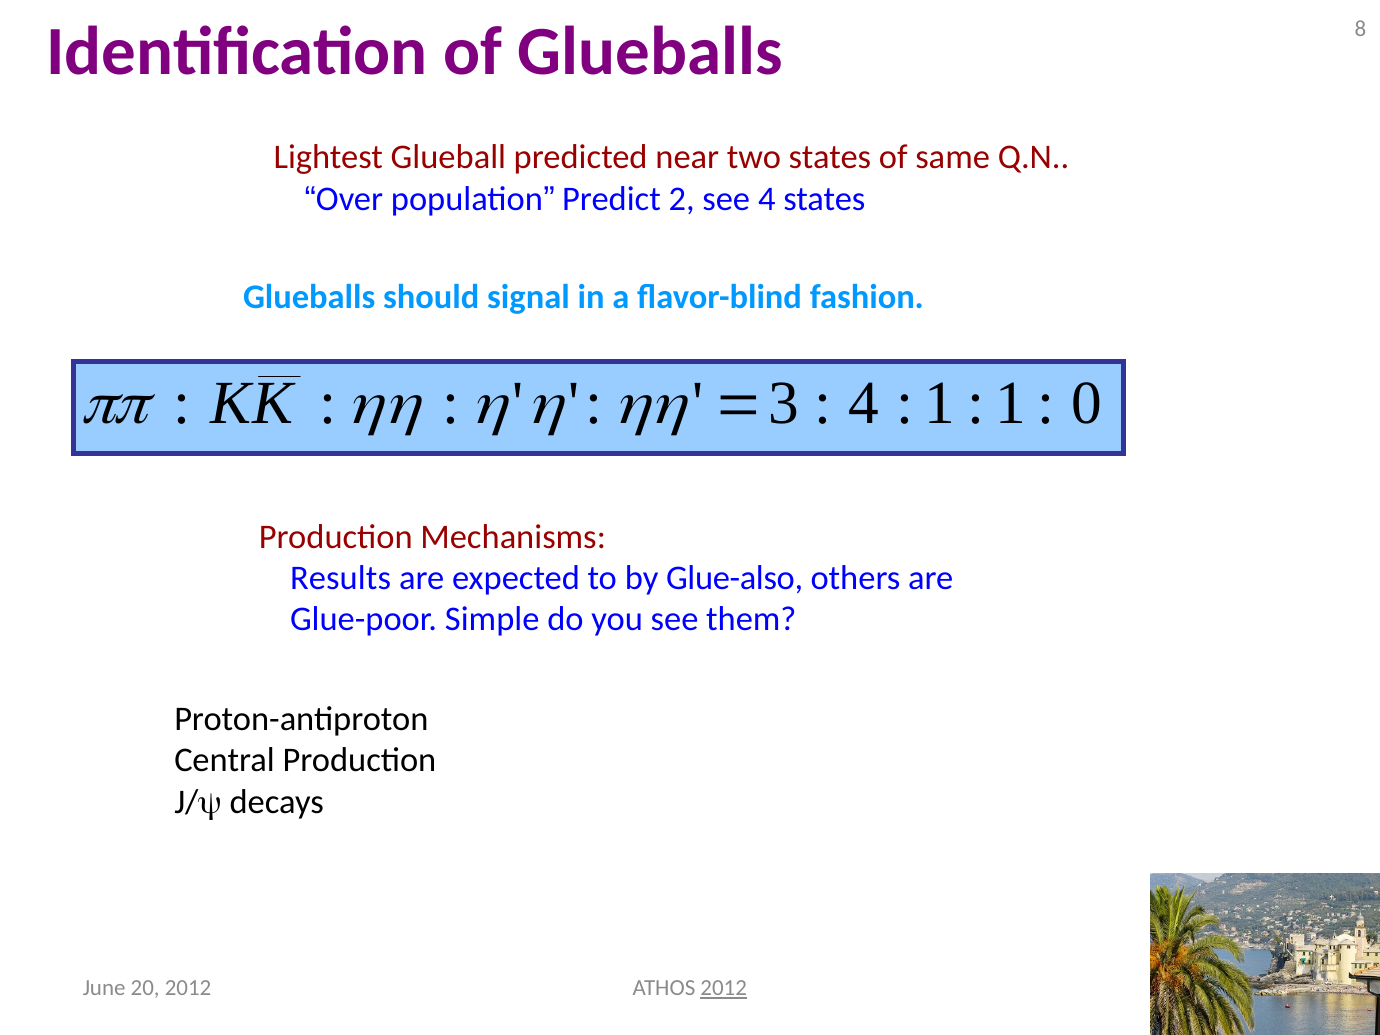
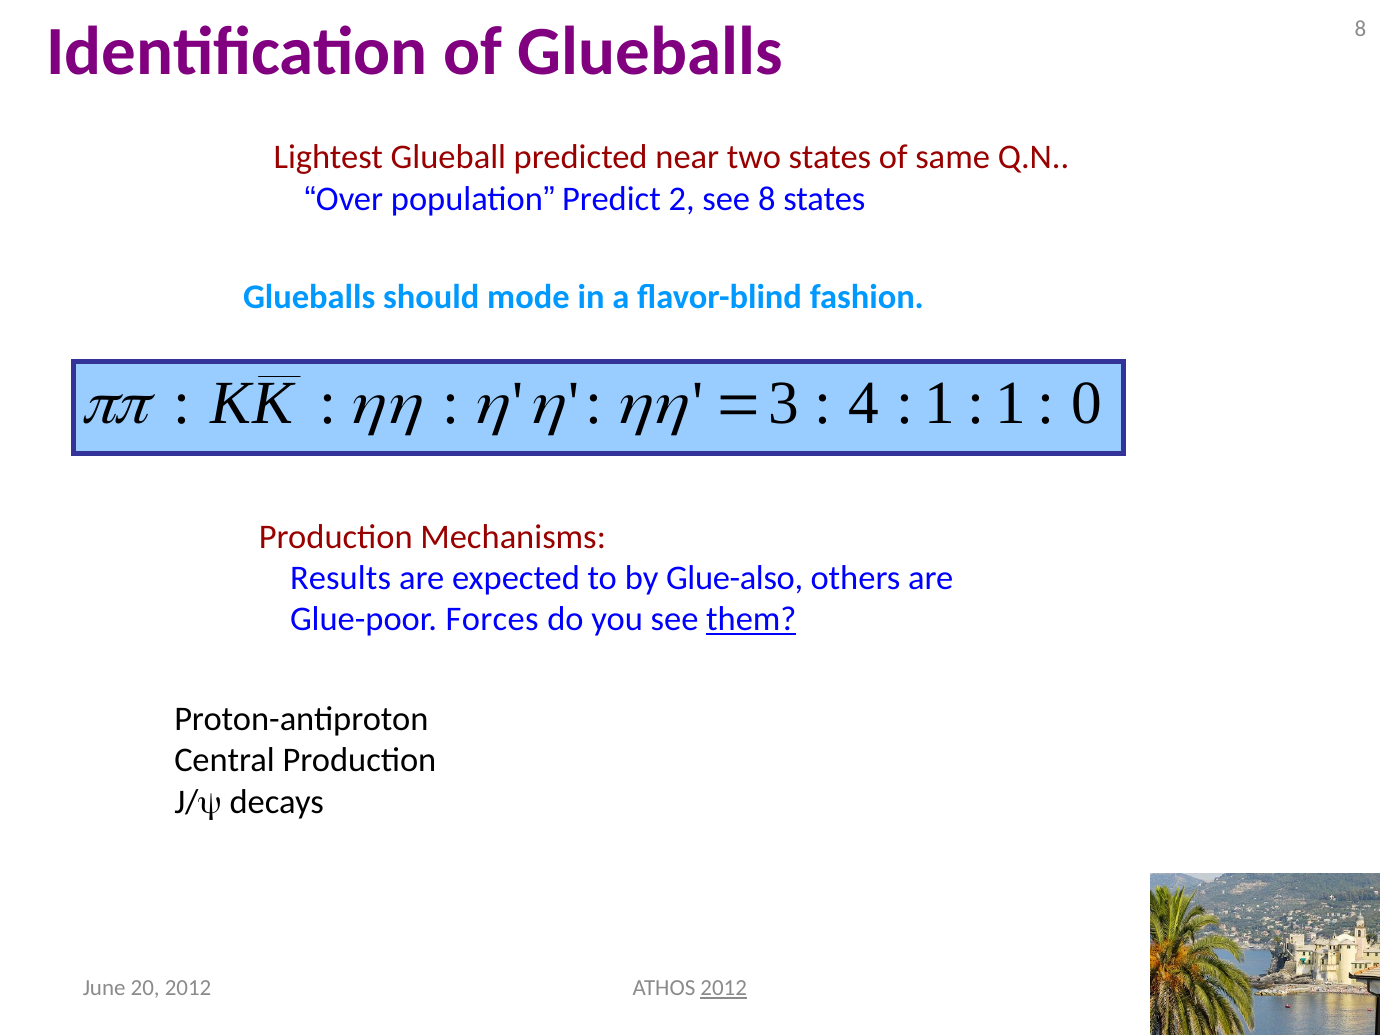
see 4: 4 -> 8 (767, 199)
signal: signal -> mode (529, 297)
Simple: Simple -> Forces (492, 620)
them underline: none -> present (751, 620)
